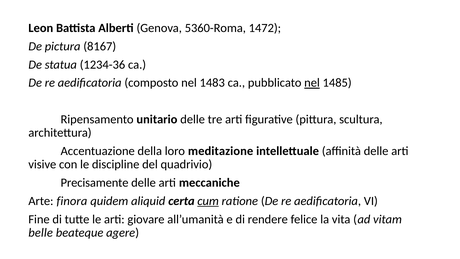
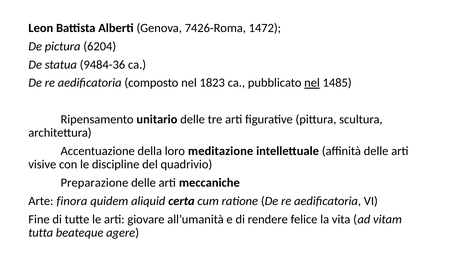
5360-Roma: 5360-Roma -> 7426-Roma (215, 28)
8167: 8167 -> 6204 (100, 46)
1234-36: 1234-36 -> 9484-36 (102, 64)
1483: 1483 -> 1823 (212, 83)
Precisamente: Precisamente -> Preparazione (94, 183)
cum underline: present -> none (208, 201)
belle: belle -> tutta (41, 233)
